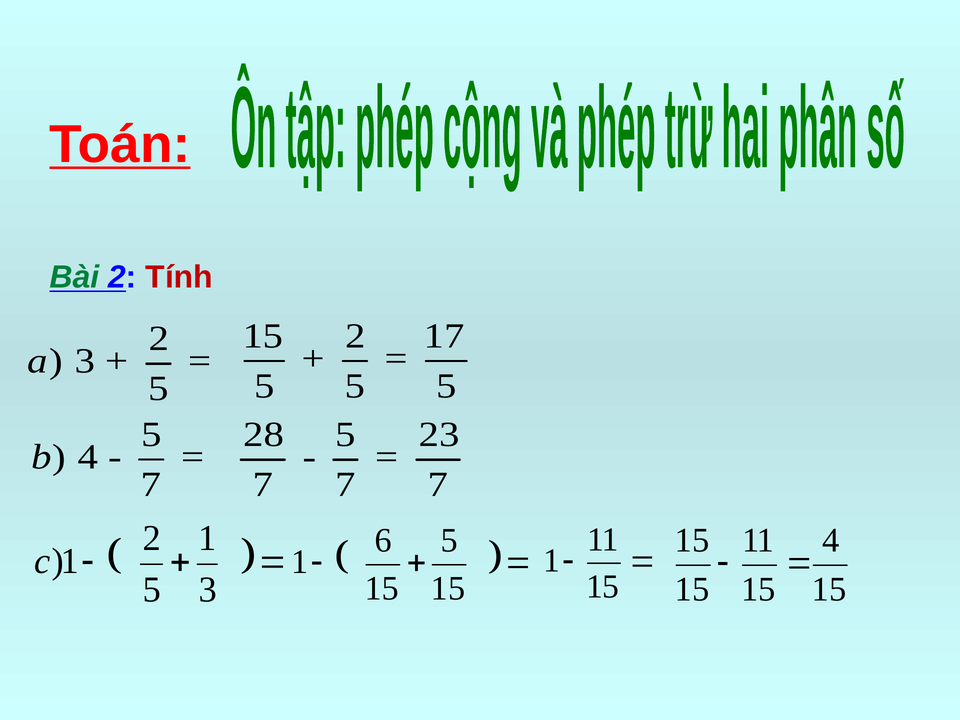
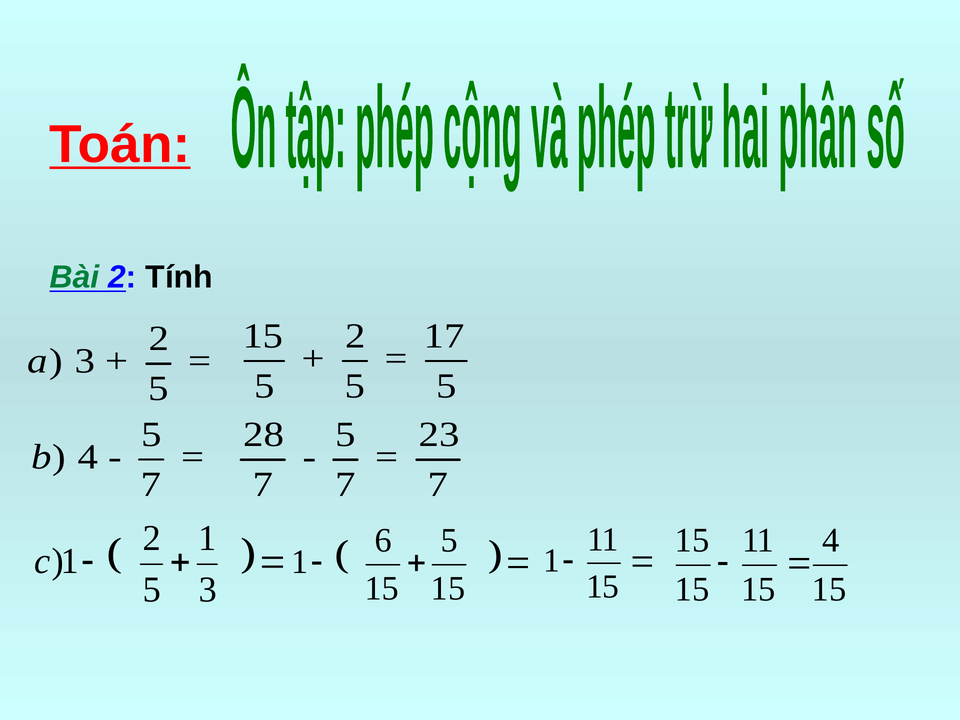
Tính colour: red -> black (179, 277)
